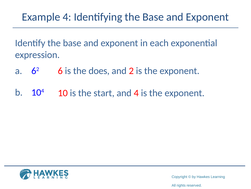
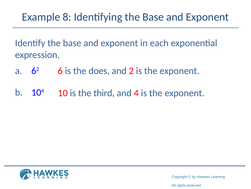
Example 4: 4 -> 8 (67, 17)
start: start -> third (104, 93)
